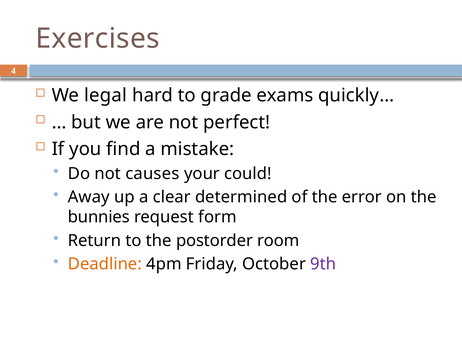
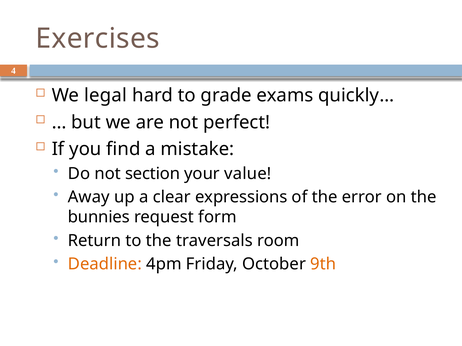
causes: causes -> section (153, 174)
could: could -> value (248, 174)
determined: determined -> expressions (241, 197)
postorder: postorder -> traversals (214, 241)
9th colour: purple -> orange (323, 264)
